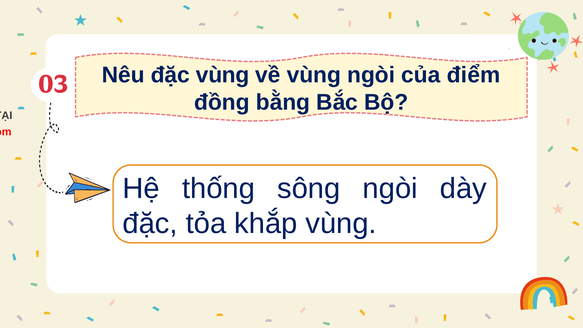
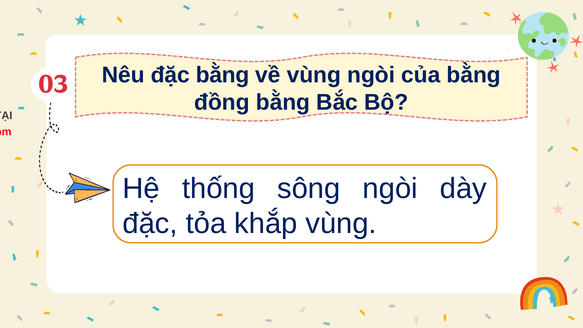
đặc vùng: vùng -> bằng (223, 75)
của điểm: điểm -> bằng (474, 75)
